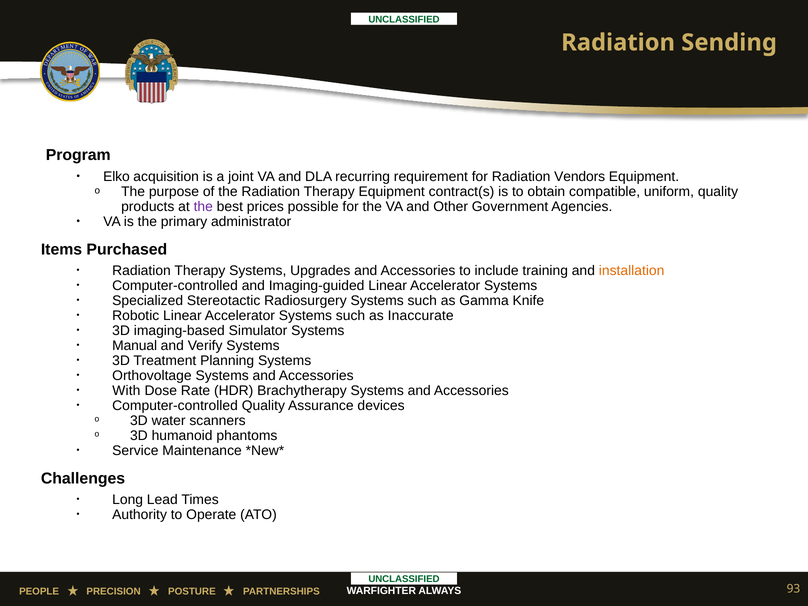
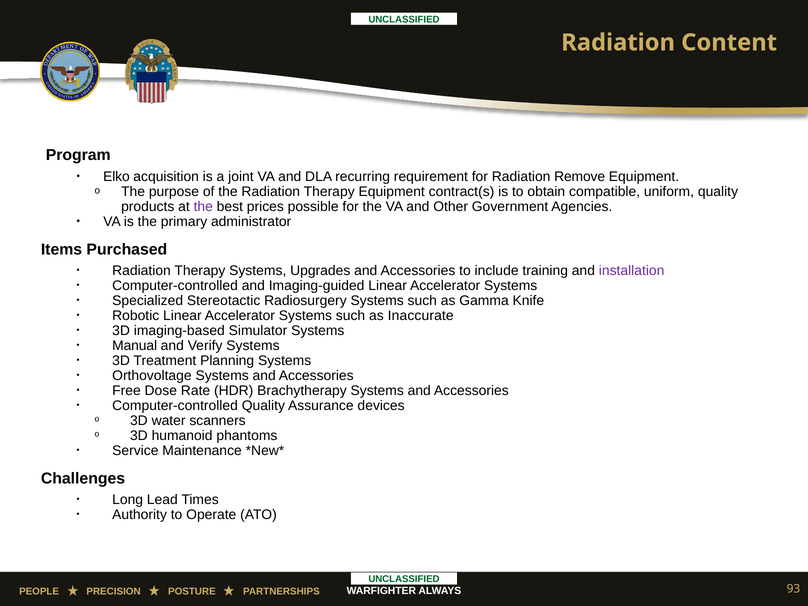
Sending: Sending -> Content (729, 43)
Vendors: Vendors -> Remove (580, 177)
installation colour: orange -> purple (632, 271)
With: With -> Free (126, 391)
